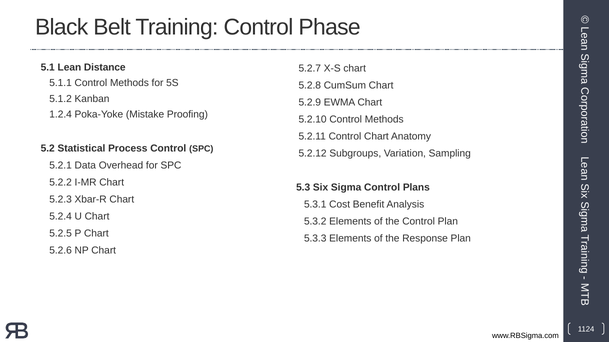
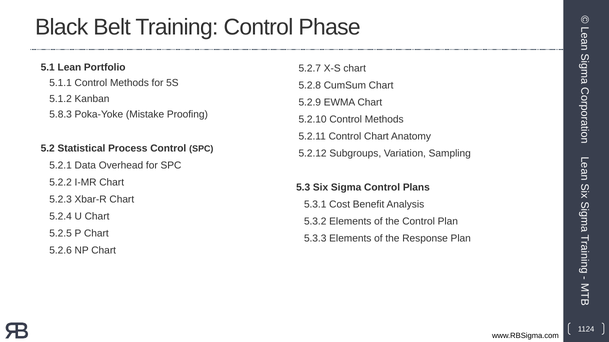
Distance: Distance -> Portfolio (105, 67)
1.2.4: 1.2.4 -> 5.8.3 (61, 115)
